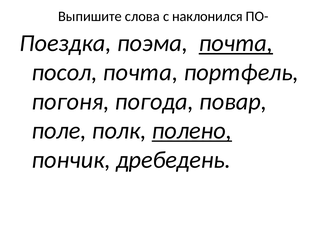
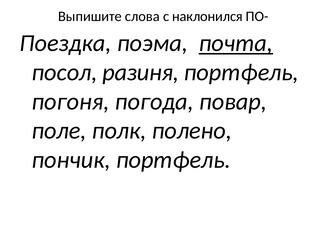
посол почта: почта -> разиня (141, 72)
полено underline: present -> none (192, 131)
пончик дребедень: дребедень -> портфель (173, 160)
